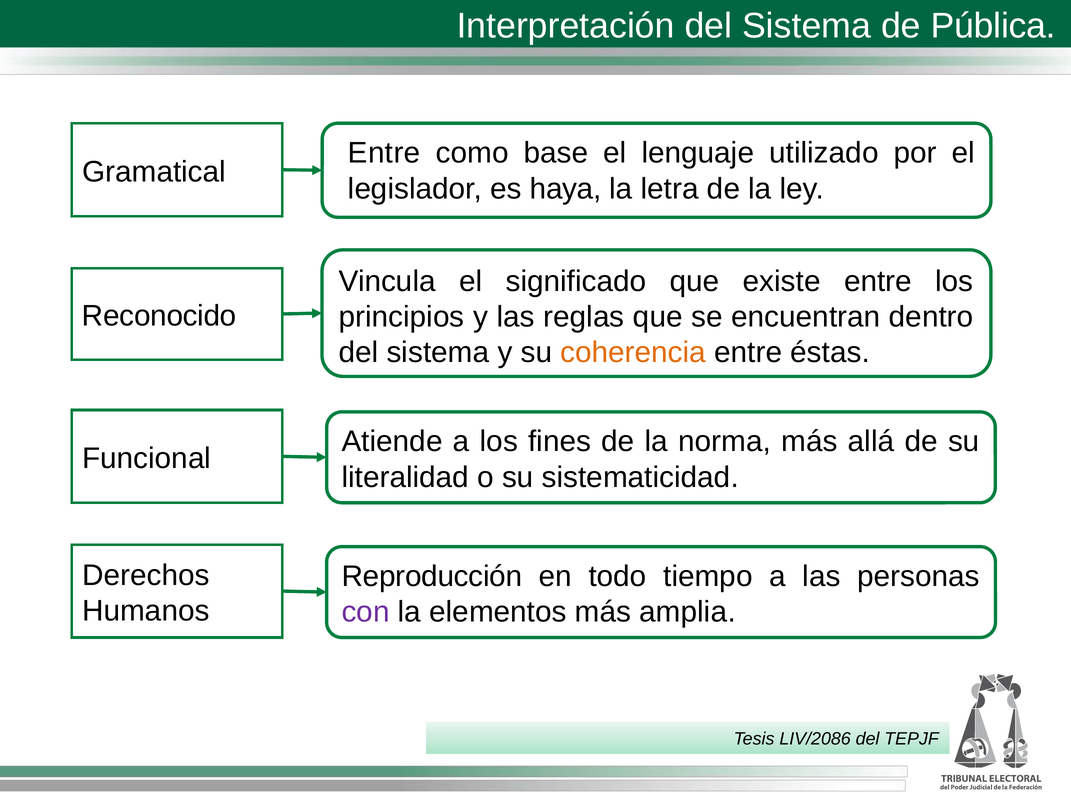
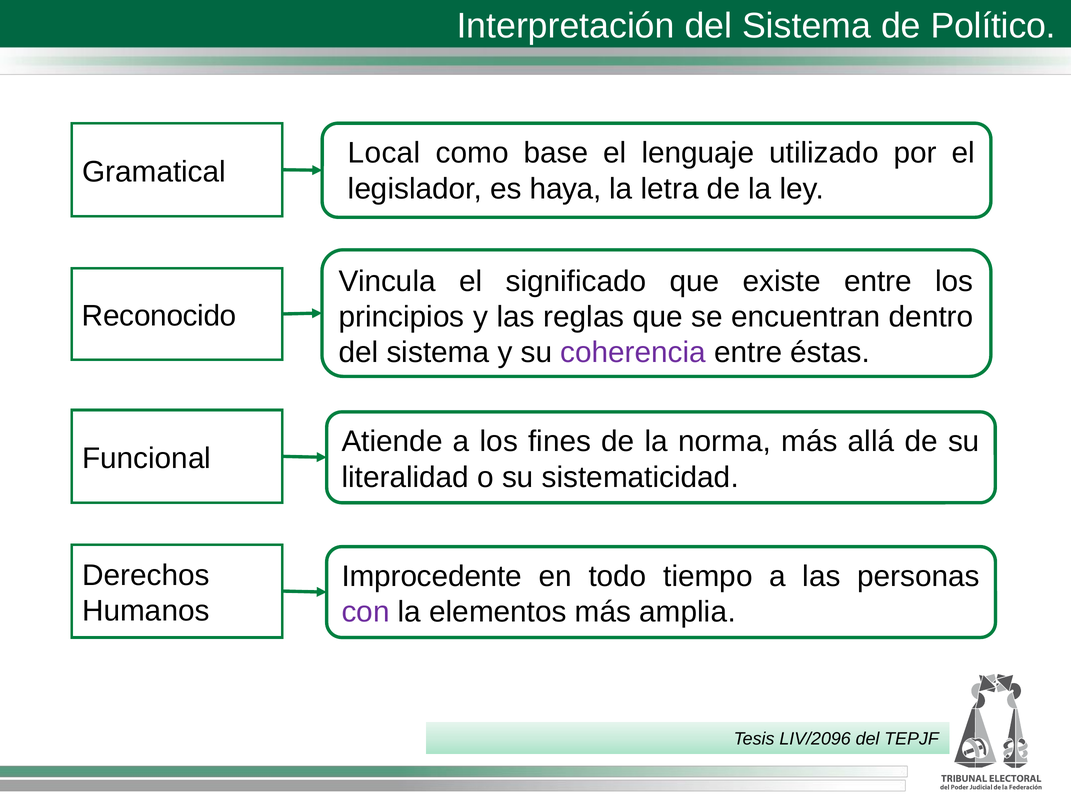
Pública: Pública -> Político (993, 26)
Entre: Entre -> Local (384, 153)
coherencia colour: orange -> purple (633, 353)
Reproducción: Reproducción -> Improcedente (432, 576)
LIV/2086: LIV/2086 -> LIV/2096 (815, 739)
